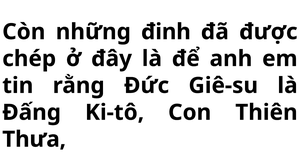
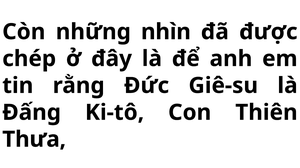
đinh: đinh -> nhìn (166, 32)
